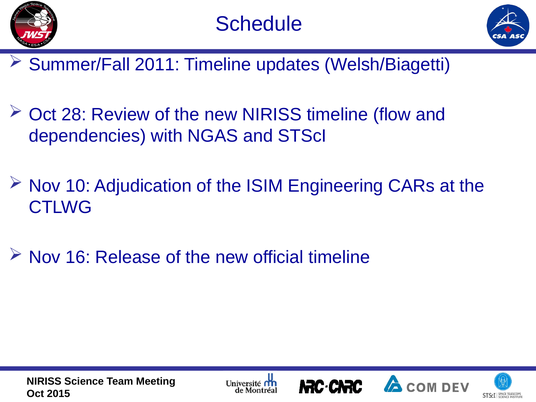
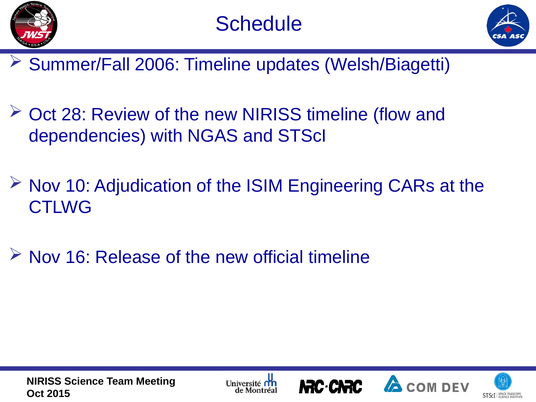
2011: 2011 -> 2006 (157, 64)
